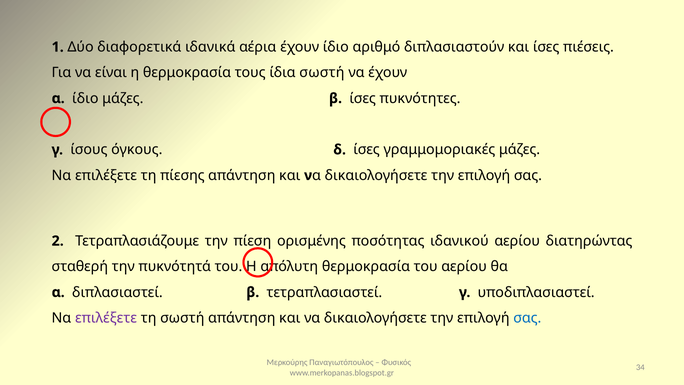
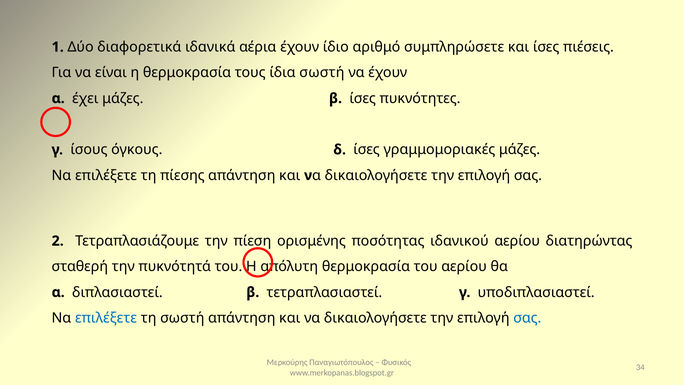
διπλασιαστούν: διπλασιαστούν -> συμπληρώσετε (454, 47)
ίδιο: ίδιο -> έχει (85, 98)
επιλέξετε colour: purple -> blue (106, 318)
